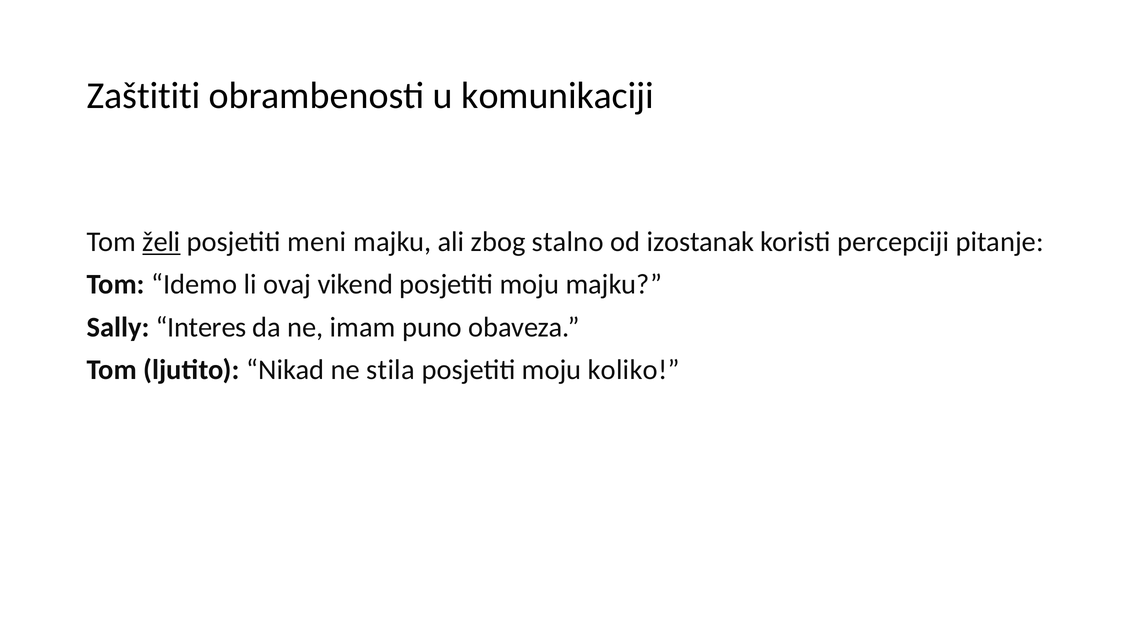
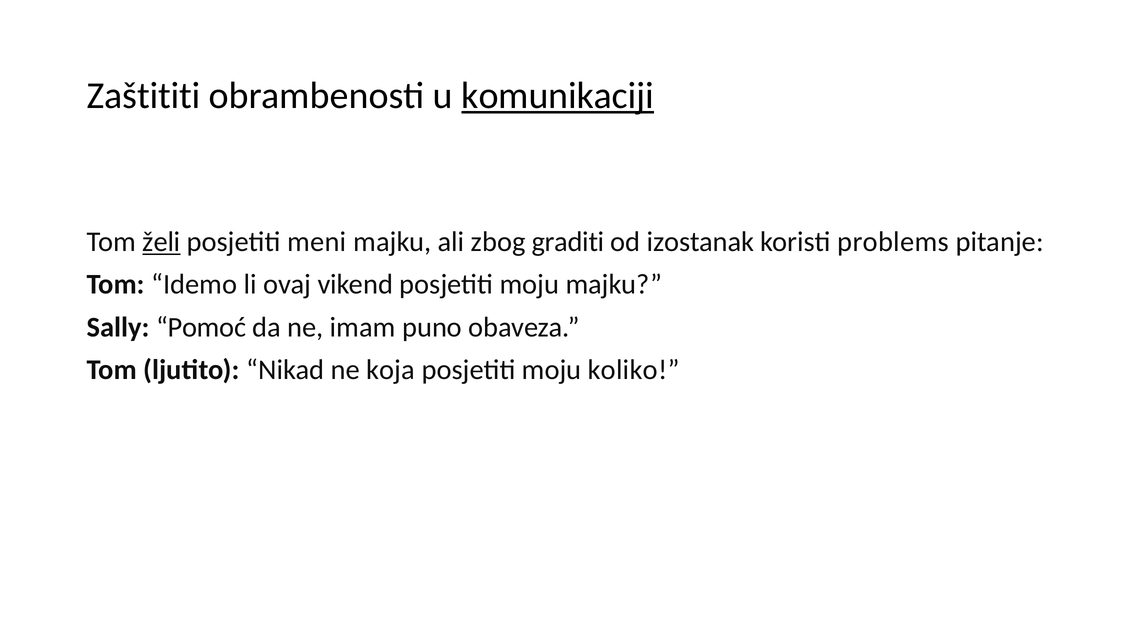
komunikaciji underline: none -> present (558, 96)
stalno: stalno -> graditi (568, 242)
percepciji: percepciji -> problems (893, 242)
Interes: Interes -> Pomoć (201, 327)
stila: stila -> koja (391, 370)
